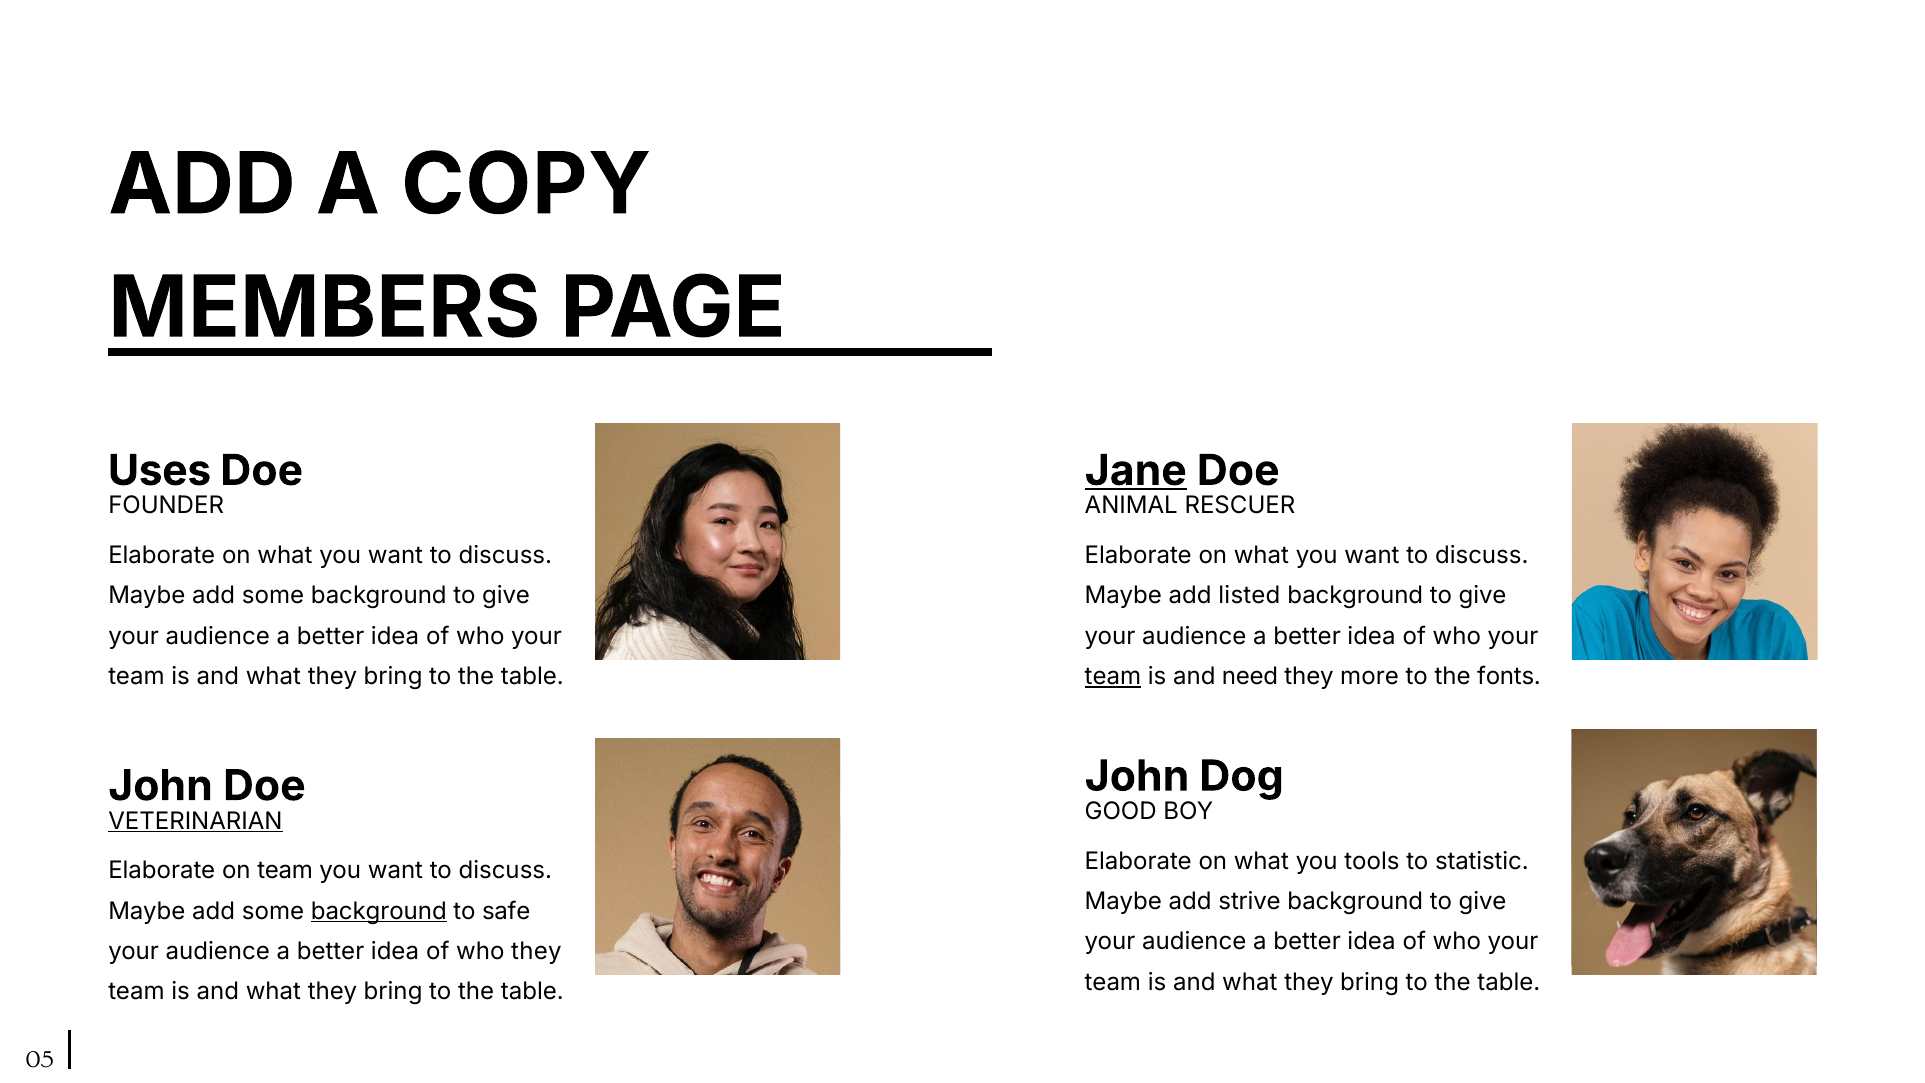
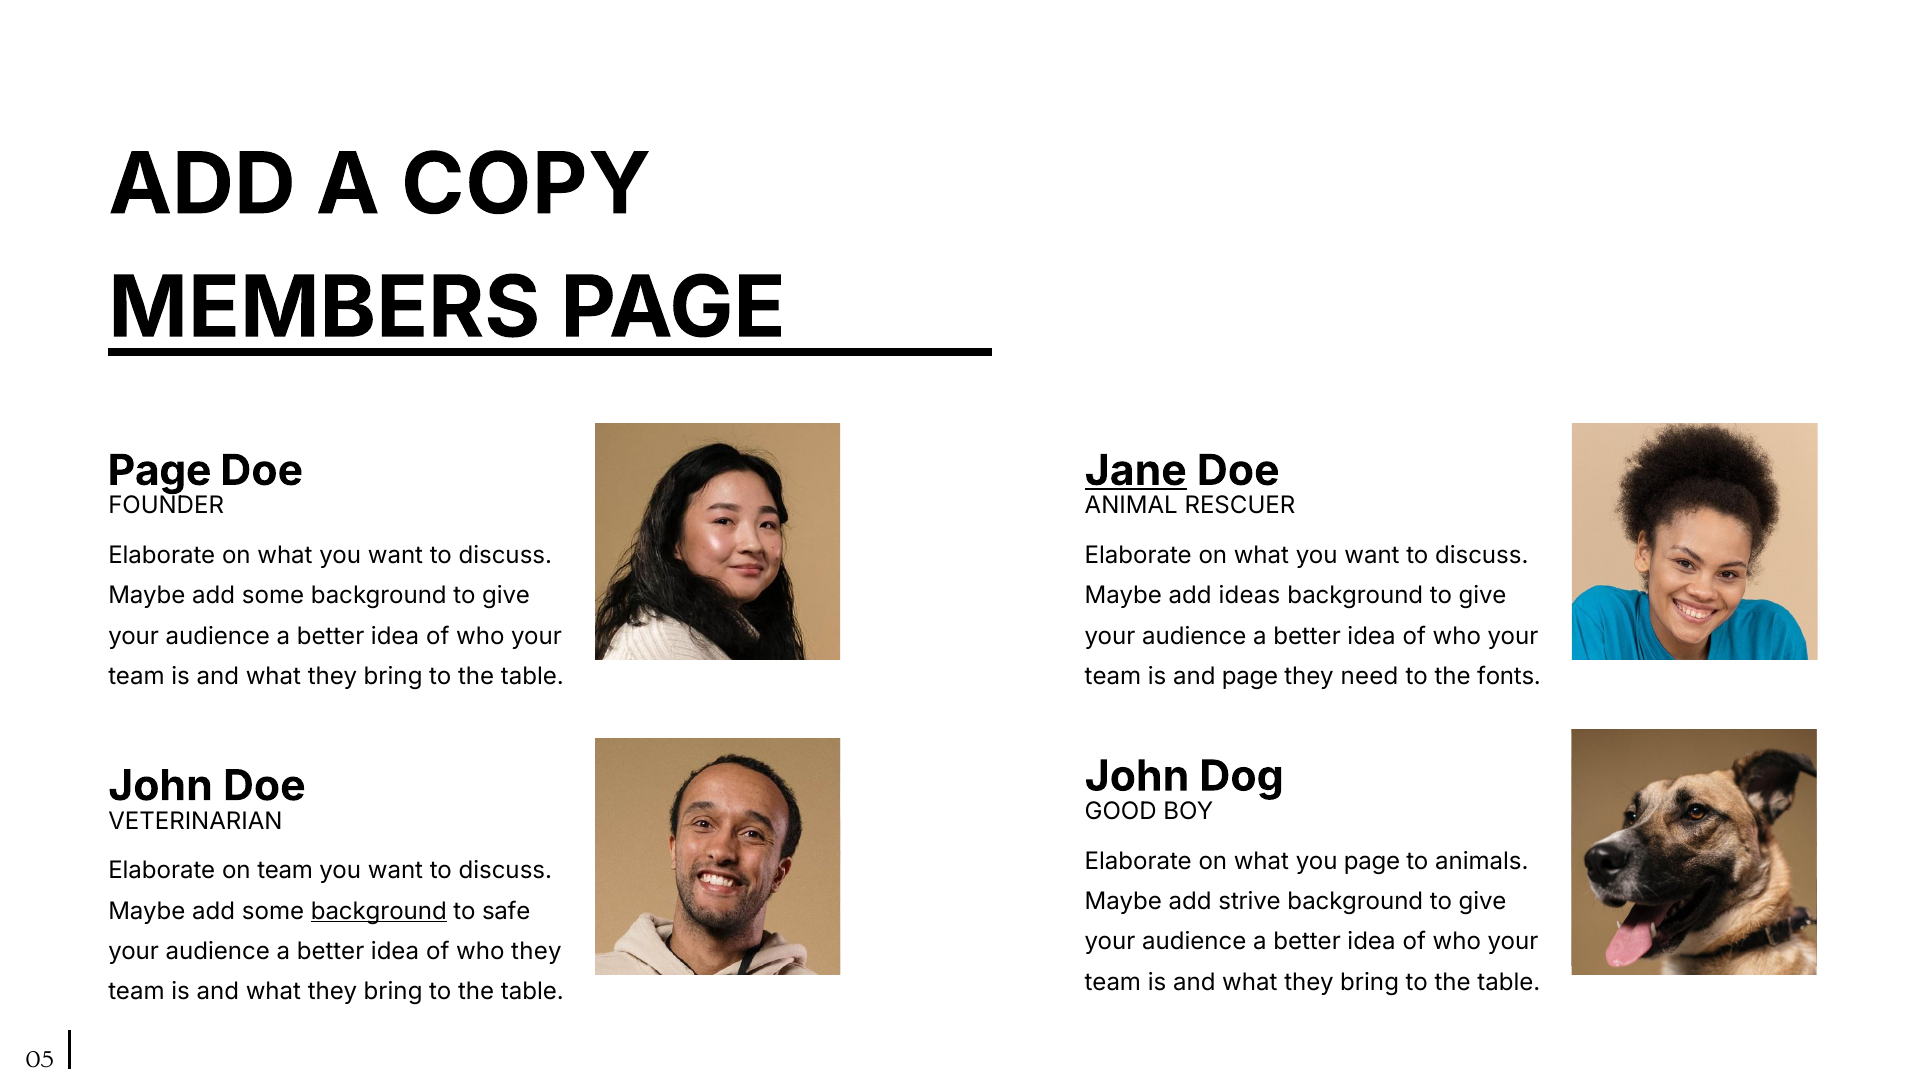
Uses: Uses -> Page (159, 471)
listed: listed -> ideas (1249, 596)
team underline: present -> none (1113, 677)
and need: need -> page (1250, 677)
more: more -> need (1369, 677)
VETERINARIAN underline: present -> none (195, 821)
you tools: tools -> page (1372, 861)
statistic: statistic -> animals (1482, 861)
